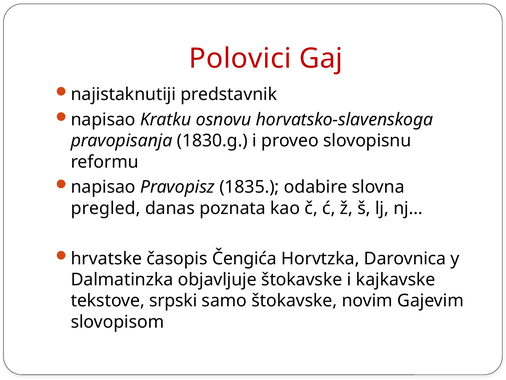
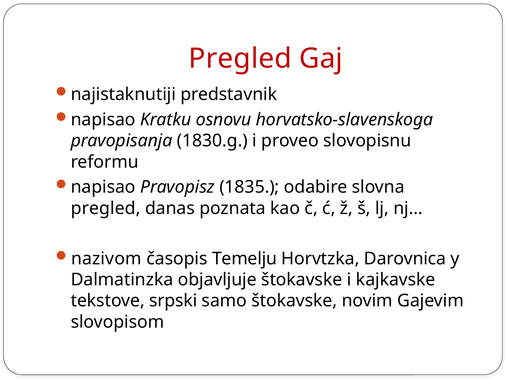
Polovici: Polovici -> Pregled (240, 58)
hrvatske: hrvatske -> nazivom (106, 258)
Čengića: Čengića -> Temelju (244, 258)
